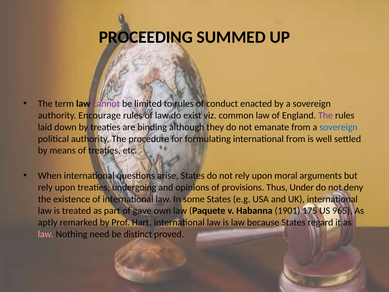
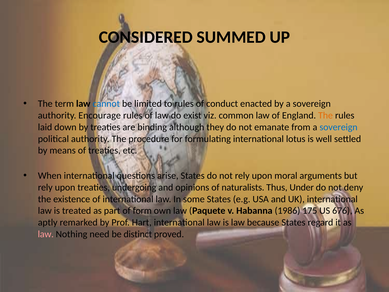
PROCEEDING: PROCEEDING -> CONSIDERED (146, 37)
cannot colour: purple -> blue (106, 104)
The colour: purple -> orange (325, 115)
international from: from -> lotus (296, 139)
provisions: provisions -> naturalists (243, 187)
gave: gave -> form (142, 211)
1901: 1901 -> 1986 (287, 211)
965: 965 -> 676 (342, 211)
